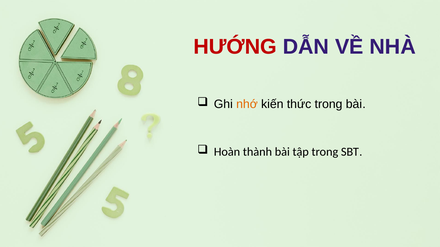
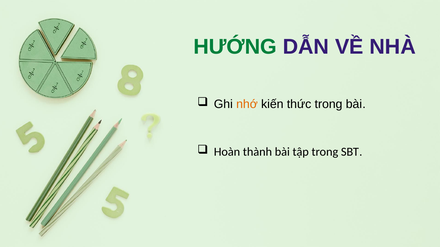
HƯỚNG colour: red -> green (235, 47)
